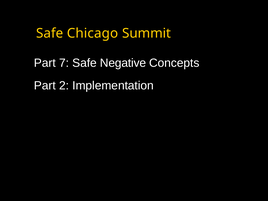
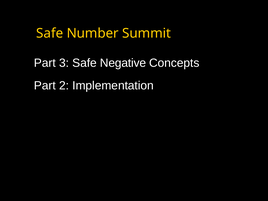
Chicago: Chicago -> Number (93, 33)
7: 7 -> 3 (64, 63)
